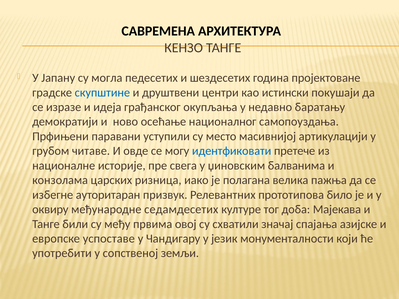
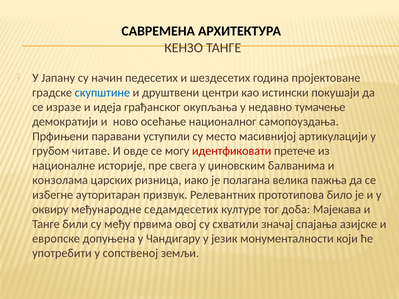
могла: могла -> начин (107, 78)
баратању: баратању -> тумачење (320, 107)
идентфиковати colour: blue -> red (232, 151)
успоставе: успоставе -> допуњена (109, 239)
